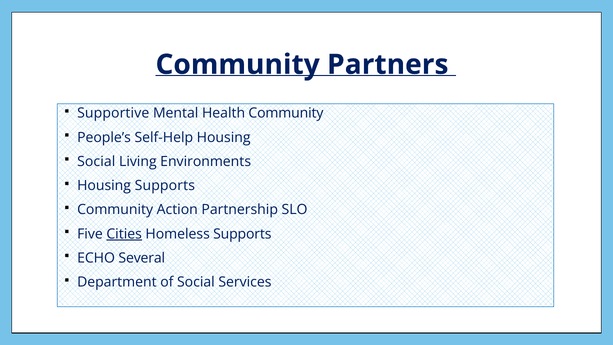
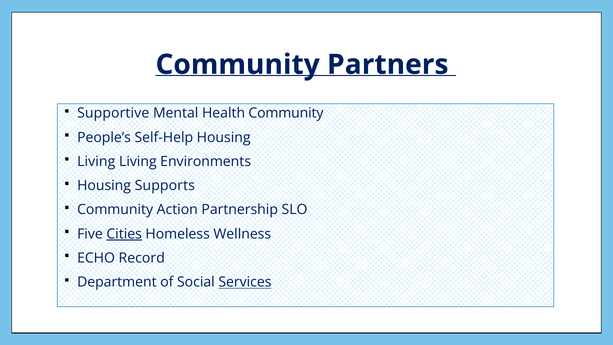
Social: Social -> Living (96, 161)
Homeless Supports: Supports -> Wellness (242, 234)
Several: Several -> Record (142, 258)
Services underline: none -> present (245, 282)
